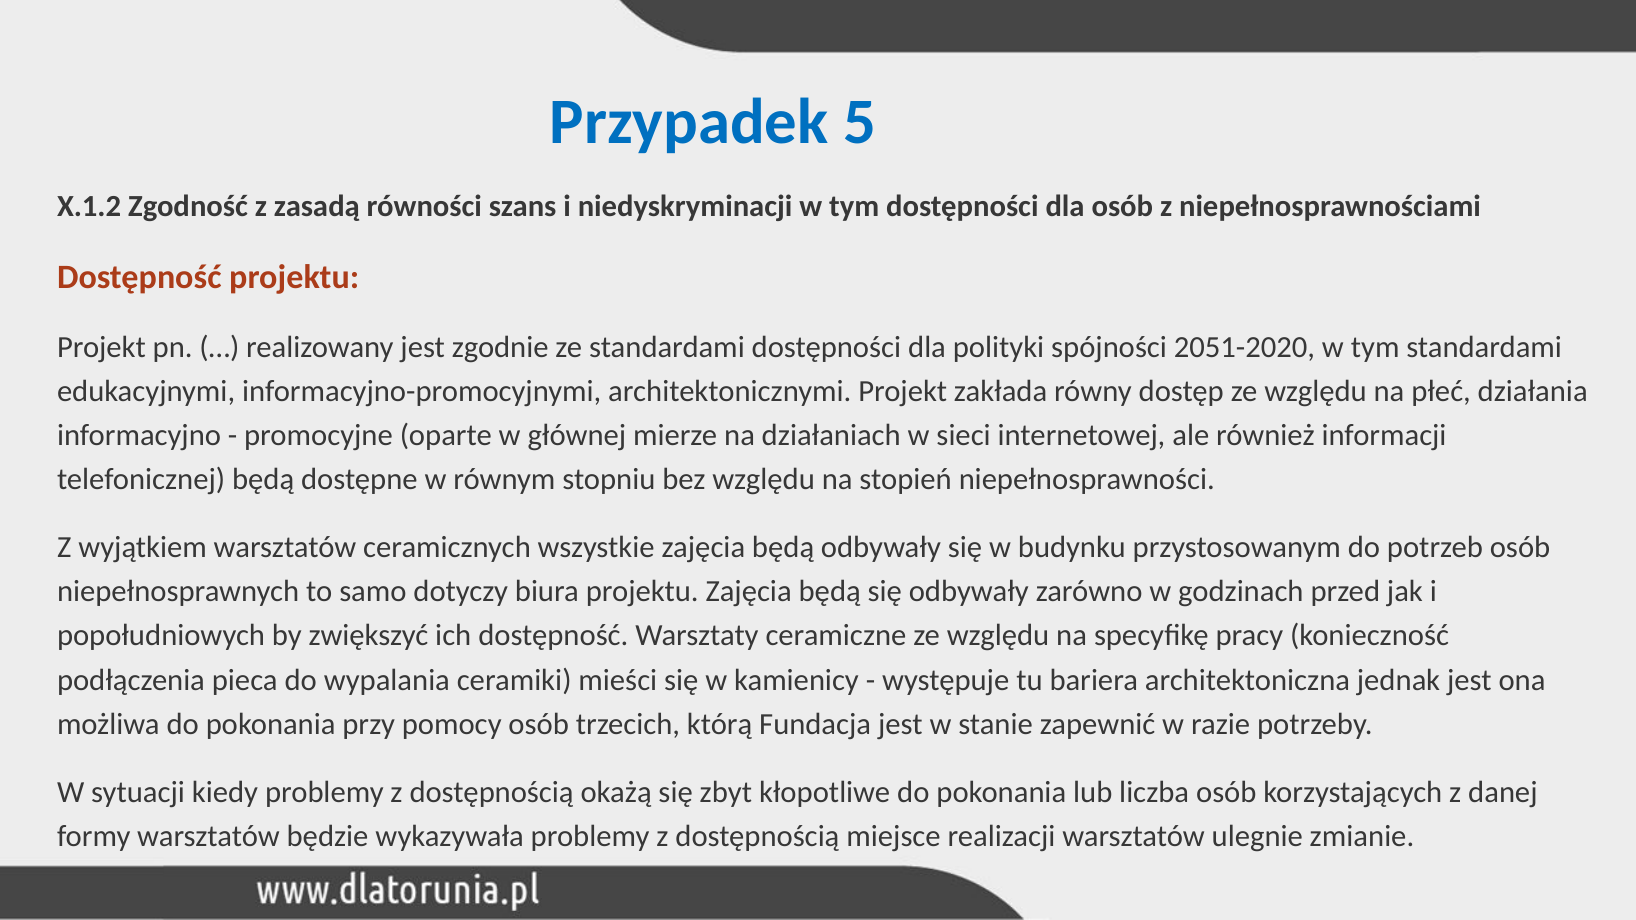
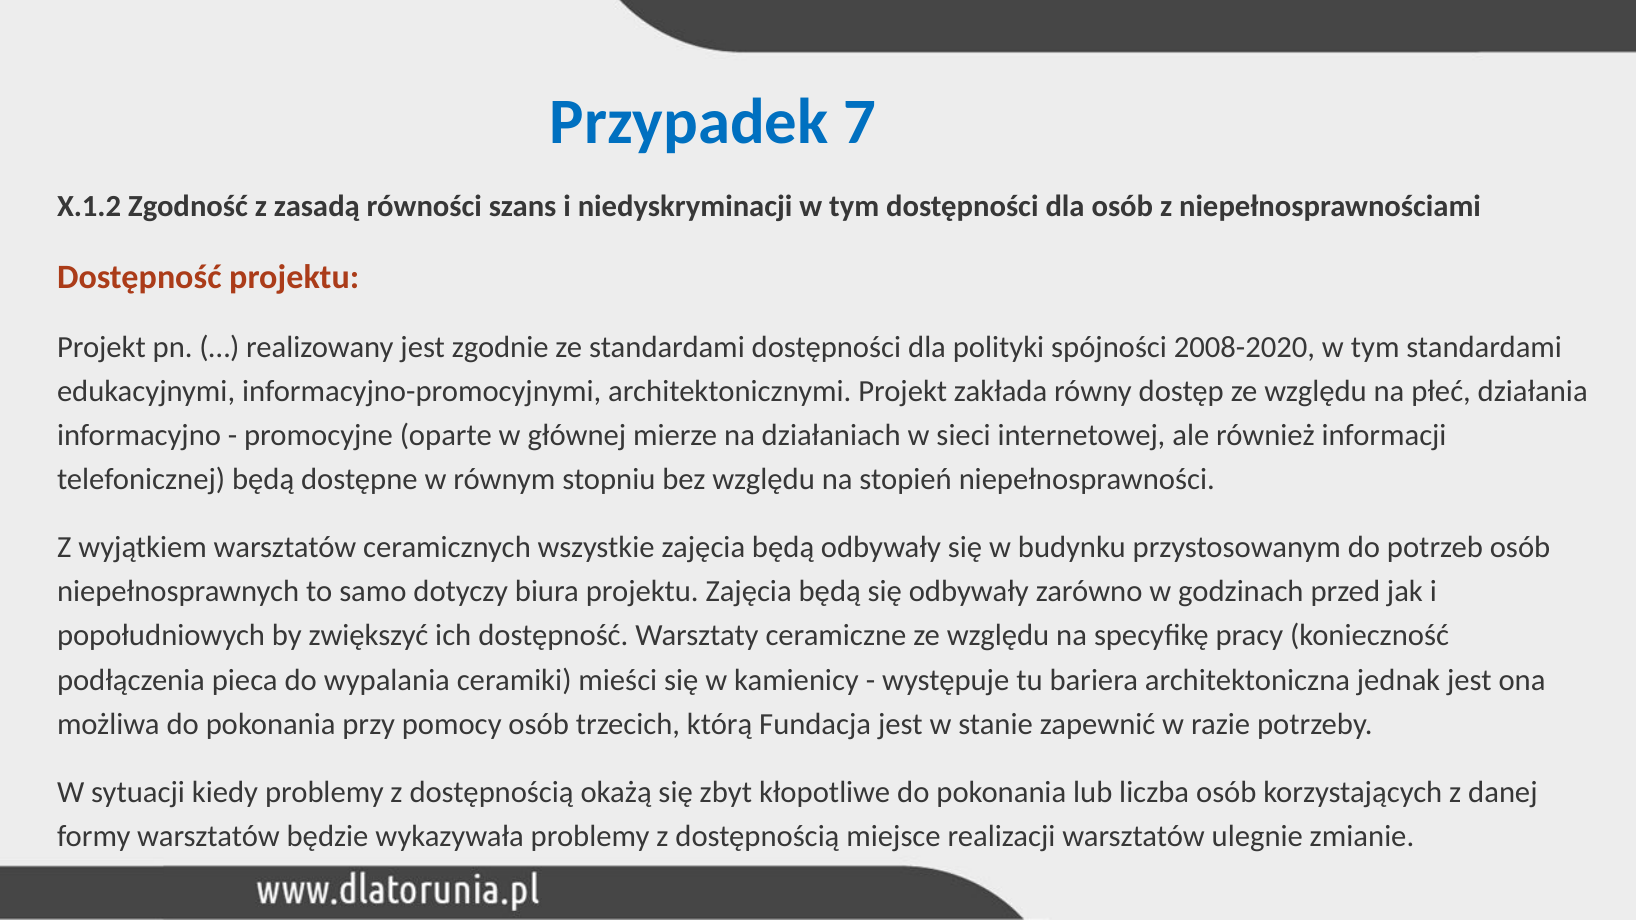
5: 5 -> 7 (860, 123)
2051-2020: 2051-2020 -> 2008-2020 (1244, 347)
